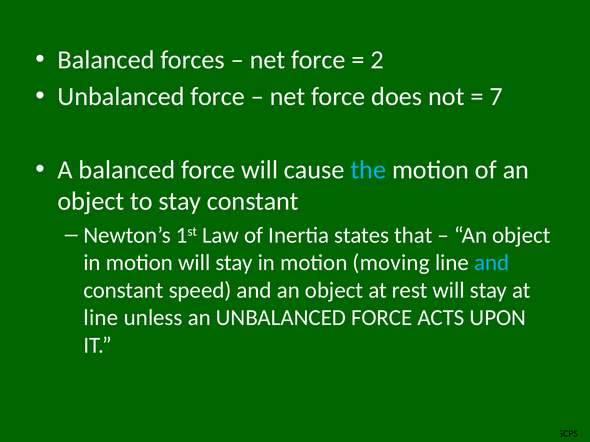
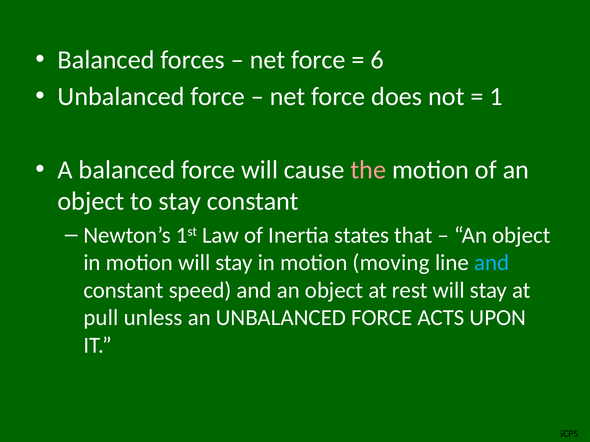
2: 2 -> 6 (377, 60)
7: 7 -> 1 (496, 97)
the colour: light blue -> pink (368, 170)
line: line -> pull (101, 318)
